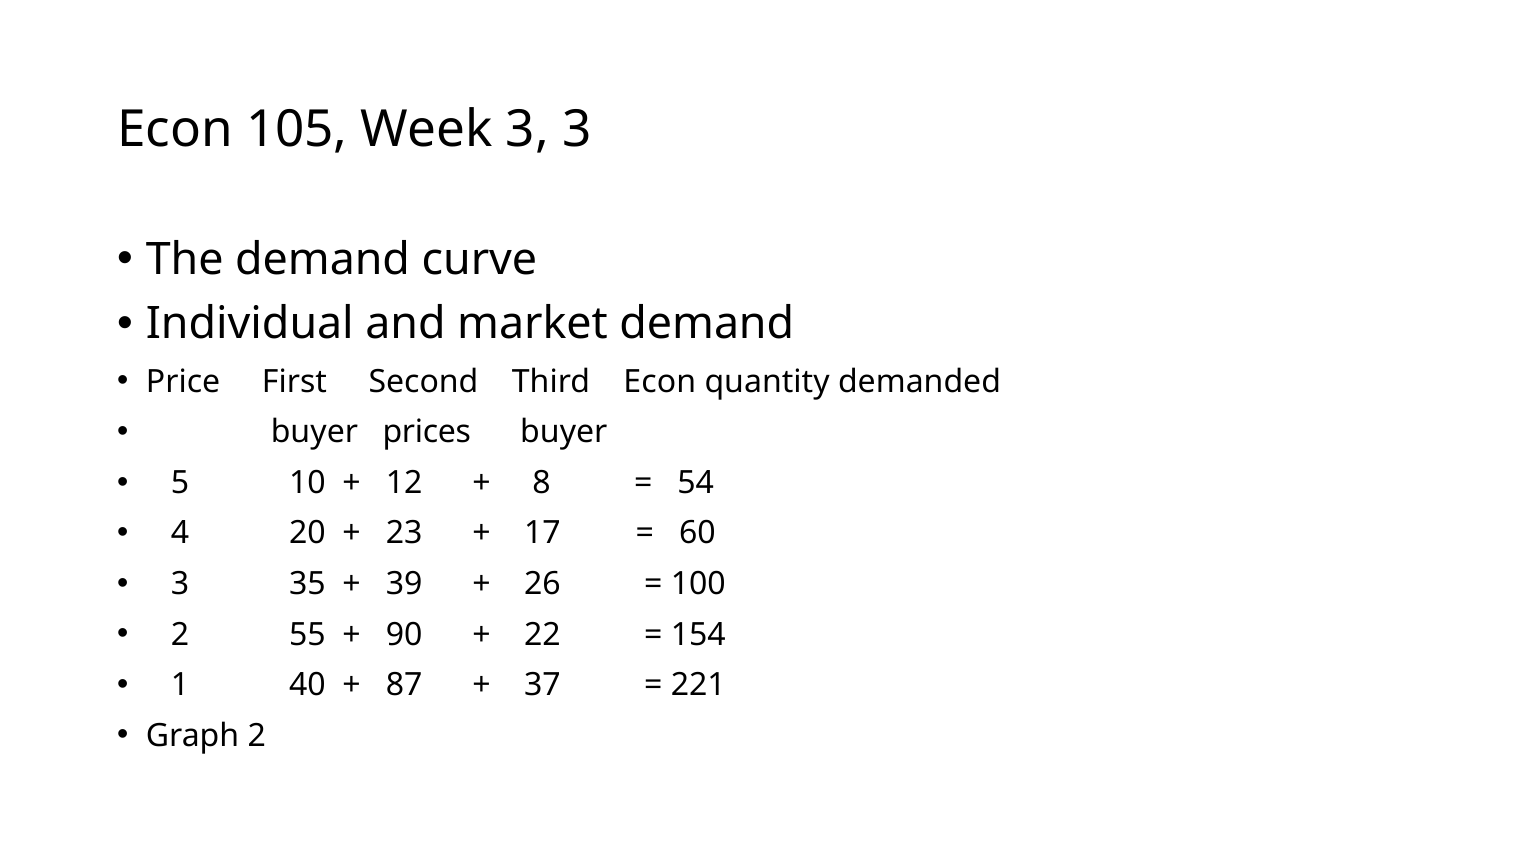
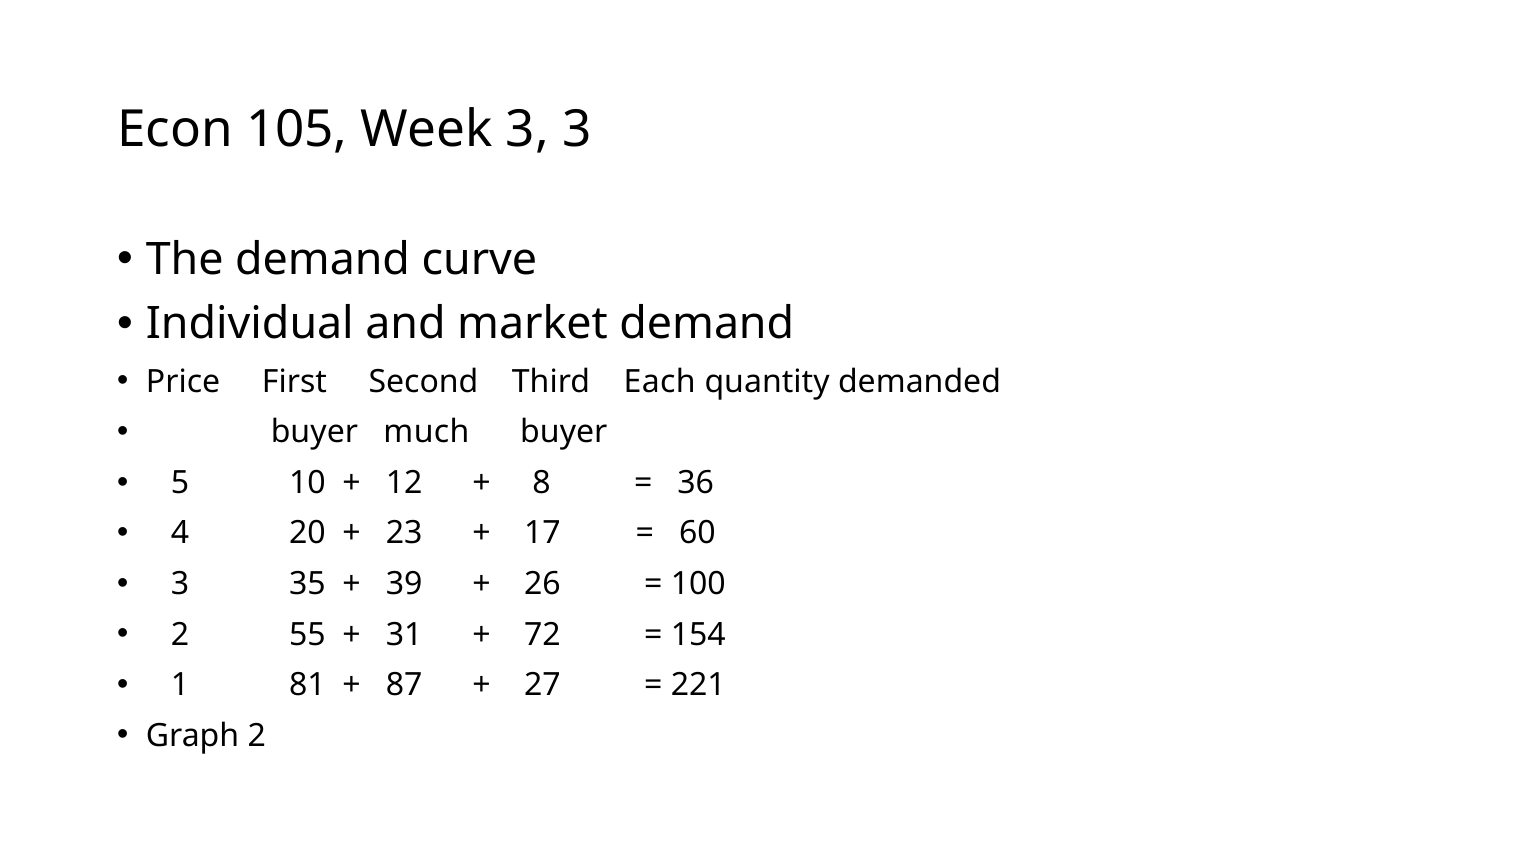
Third Econ: Econ -> Each (660, 382)
prices: prices -> much (426, 432)
54: 54 -> 36 (696, 483)
90: 90 -> 31 (404, 635)
22: 22 -> 72 (542, 635)
40: 40 -> 81 (307, 685)
37: 37 -> 27 (542, 685)
